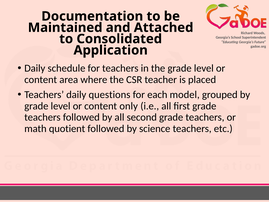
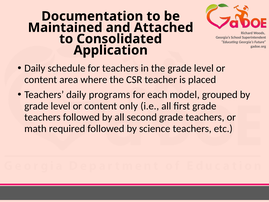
questions: questions -> programs (109, 95)
quotient: quotient -> required (67, 128)
